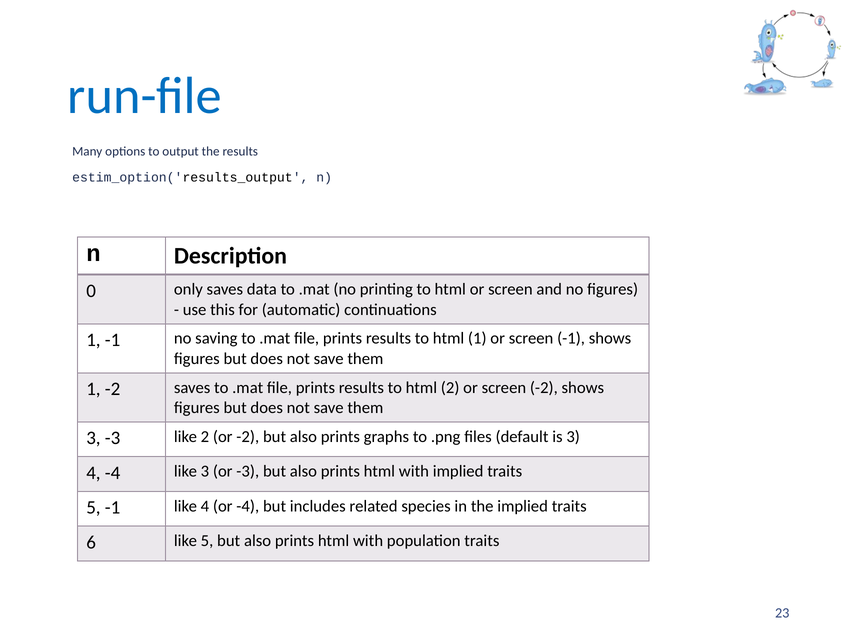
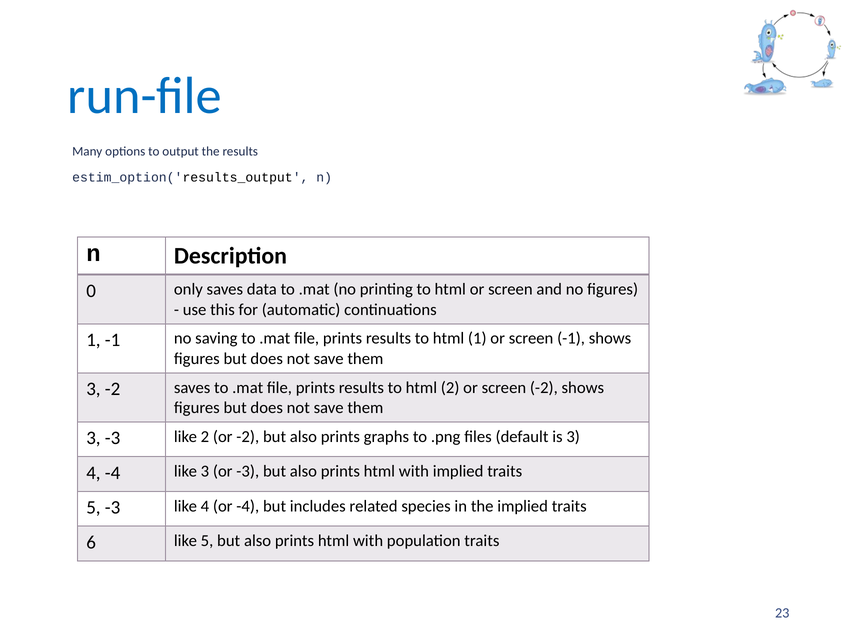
1: 1 -> 3 (93, 389)
5 -1: -1 -> -3 (113, 508)
